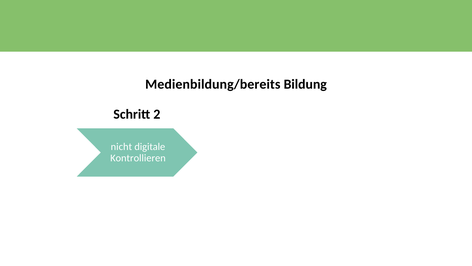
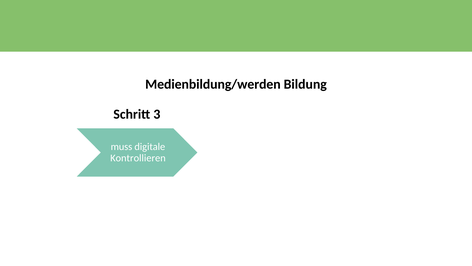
Medienbildung/bereits: Medienbildung/bereits -> Medienbildung/werden (213, 84)
2: 2 -> 3 (157, 114)
nicht: nicht -> muss (121, 147)
